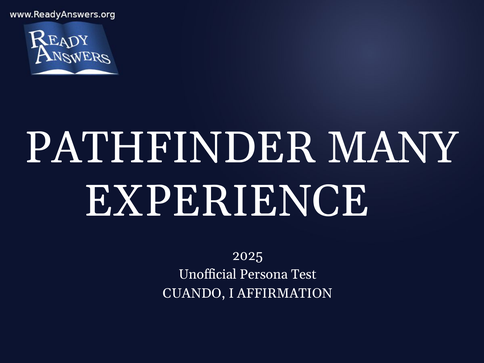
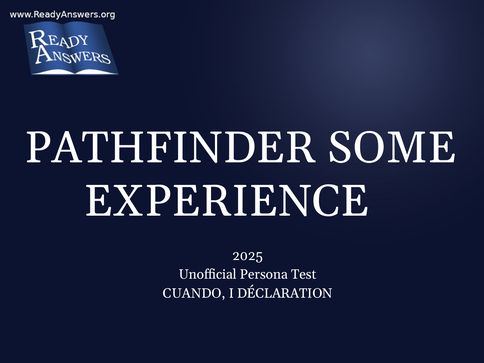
MANY: MANY -> SOME (392, 148)
AFFIRMATION: AFFIRMATION -> DÉCLARATION (285, 293)
